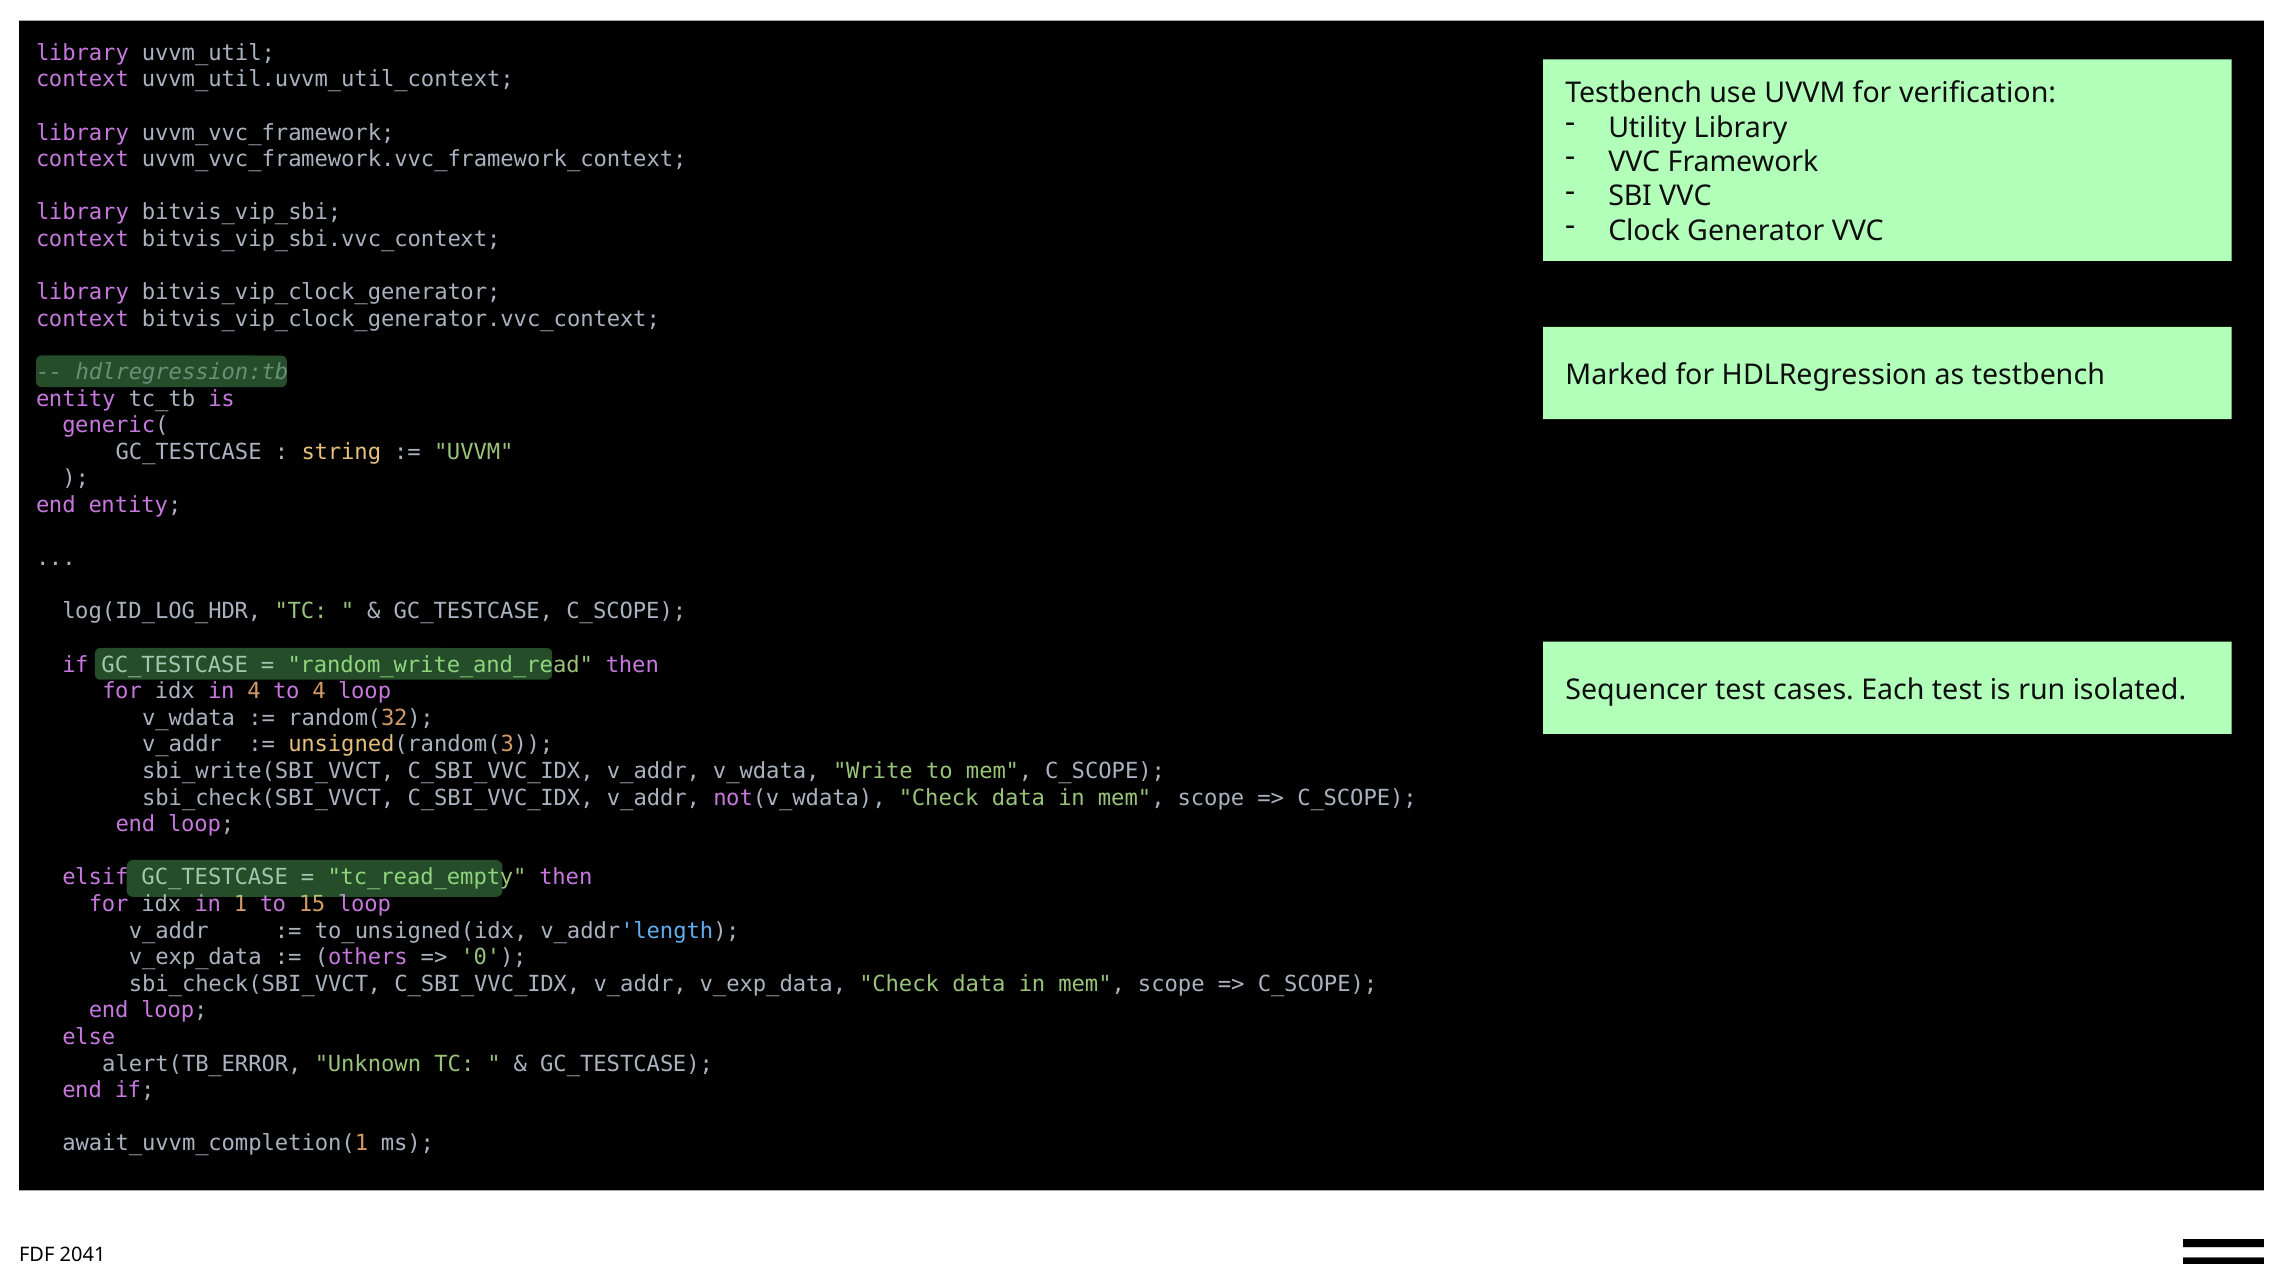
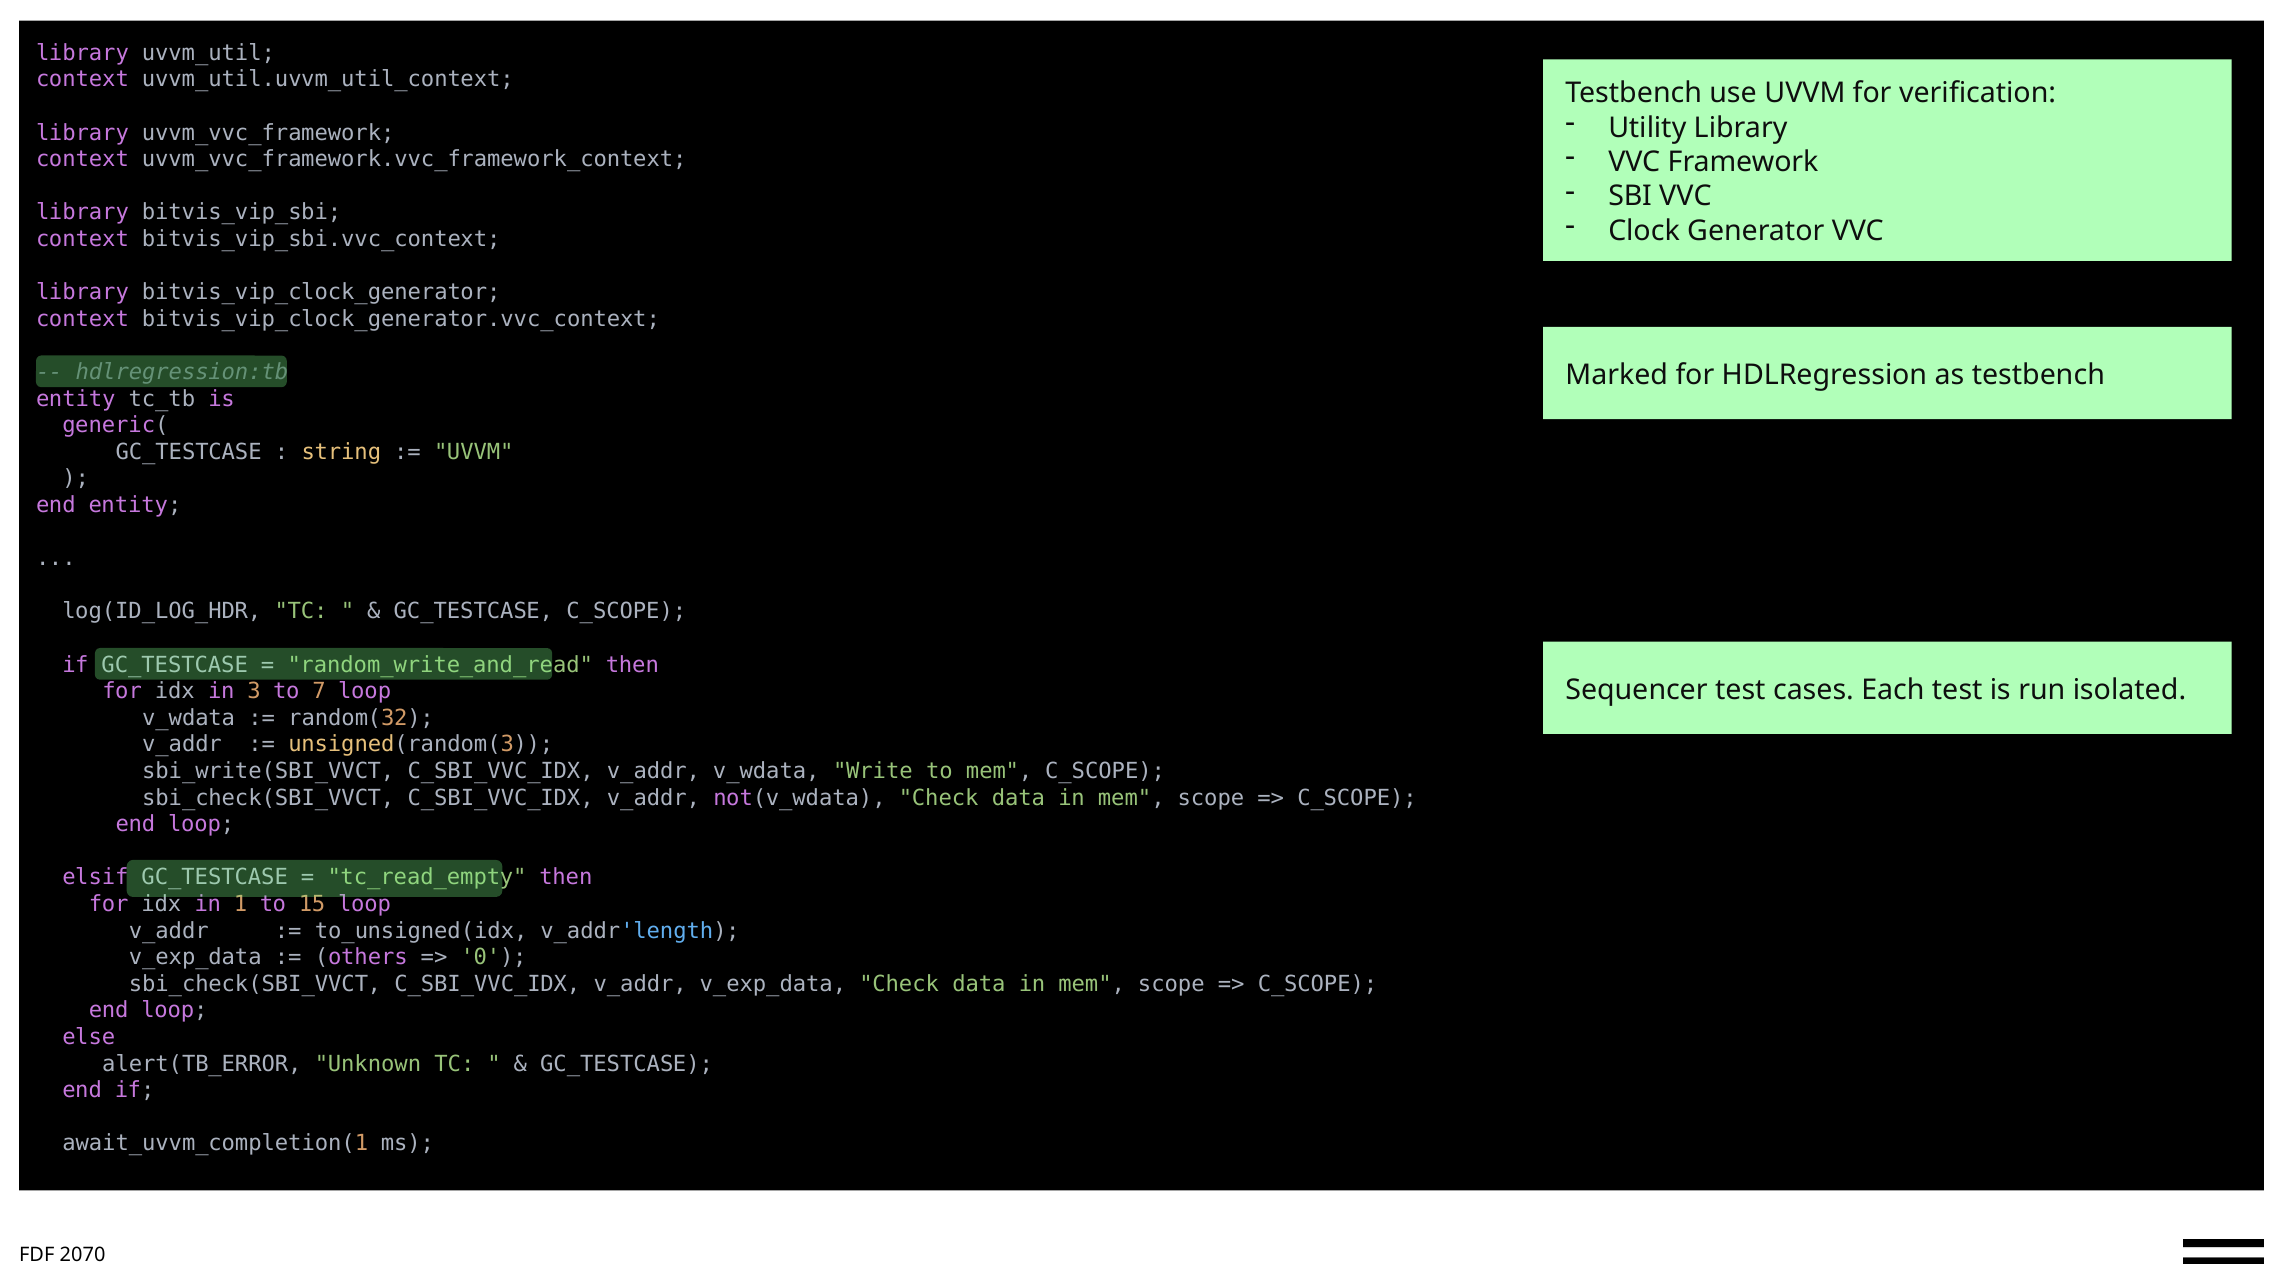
in 4: 4 -> 3 (254, 692)
to 4: 4 -> 7 (319, 692)
2041: 2041 -> 2070 (83, 1256)
